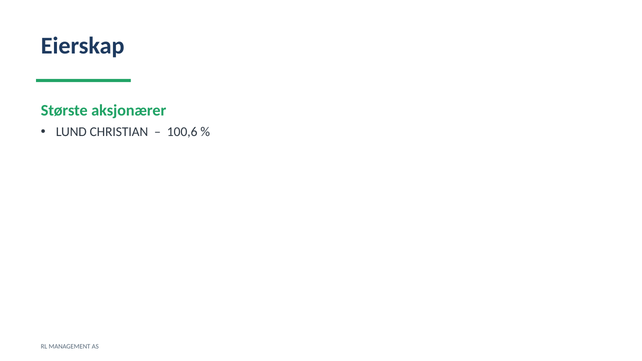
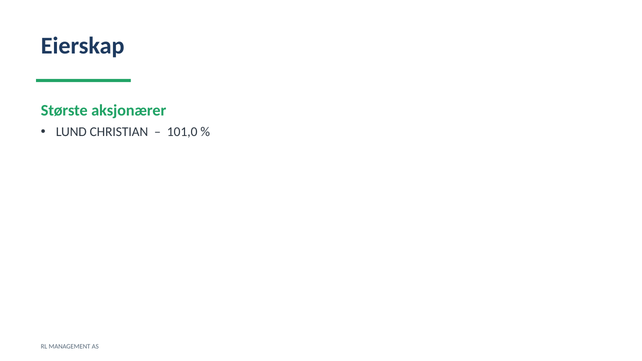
100,6: 100,6 -> 101,0 (182, 132)
